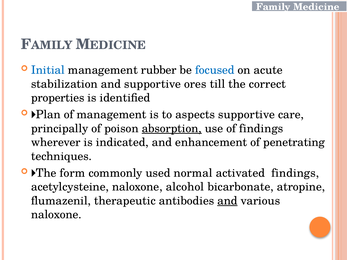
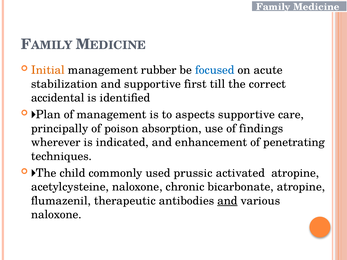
Initial colour: blue -> orange (48, 70)
ores: ores -> first (195, 84)
properties: properties -> accidental (58, 98)
absorption underline: present -> none (172, 129)
form: form -> child (73, 173)
normal: normal -> prussic (193, 173)
activated findings: findings -> atropine (295, 173)
alcohol: alcohol -> chronic (185, 187)
